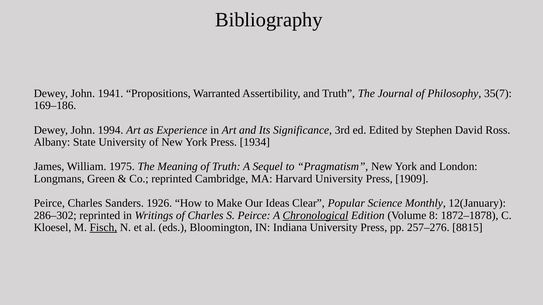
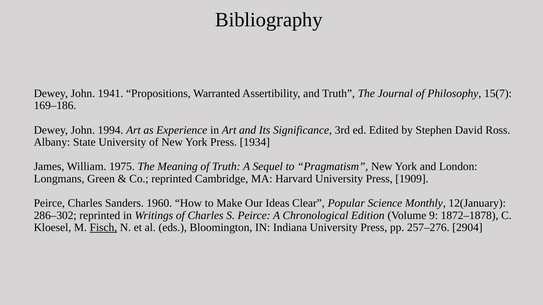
35(7: 35(7 -> 15(7 (498, 93)
1926: 1926 -> 1960 (159, 203)
Chronological underline: present -> none (316, 216)
8: 8 -> 9 (434, 216)
8815: 8815 -> 2904 (467, 228)
